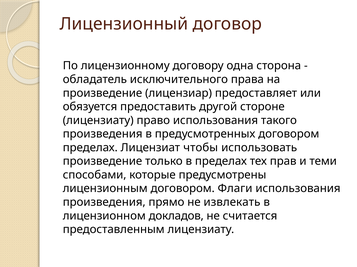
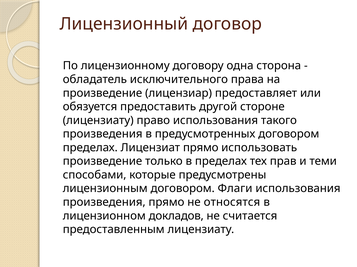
Лицензиат чтобы: чтобы -> прямо (201, 148)
извлекать: извлекать -> относятся (232, 203)
